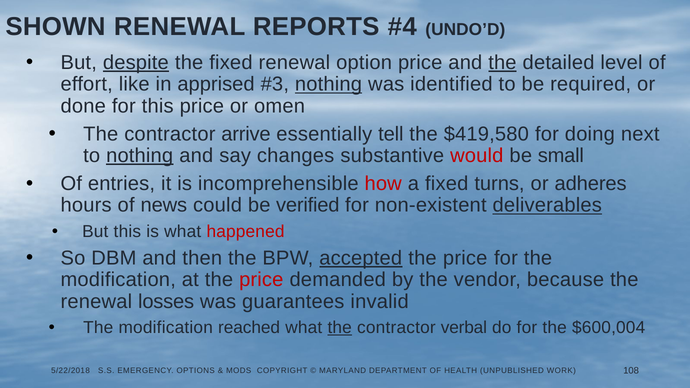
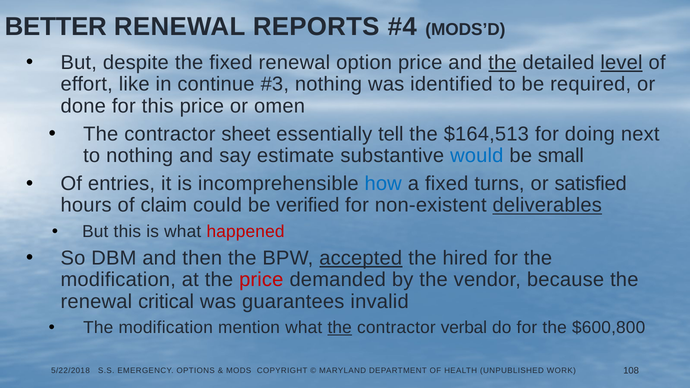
SHOWN: SHOWN -> BETTER (56, 27)
UNDO’D: UNDO’D -> MODS’D (465, 30)
despite underline: present -> none (136, 63)
level underline: none -> present (621, 63)
apprised: apprised -> continue (216, 84)
nothing underline: present -> none (328, 84)
arrive: arrive -> sheet (246, 134)
$419,580: $419,580 -> $164,513 (486, 134)
nothing underline: present -> none (140, 156)
changes: changes -> estimate (296, 156)
would colour: red -> blue (477, 156)
how colour: red -> blue (383, 184)
adheres: adheres -> satisfied (591, 184)
news: news -> claim (164, 205)
price: price -> hired (465, 258)
losses: losses -> critical (166, 302)
reached: reached -> mention (249, 328)
$600,004: $600,004 -> $600,800 (609, 328)
